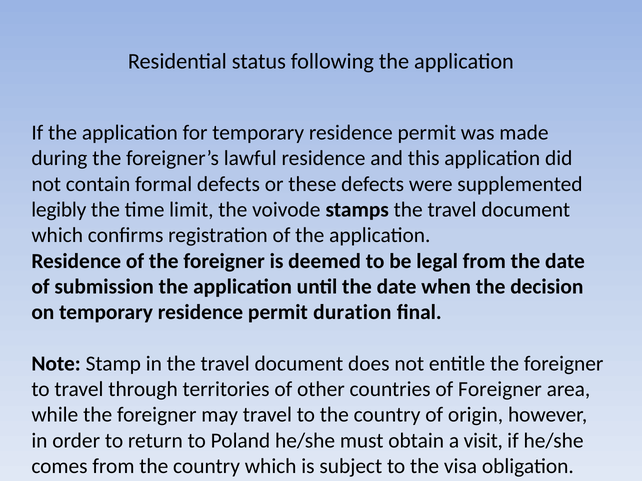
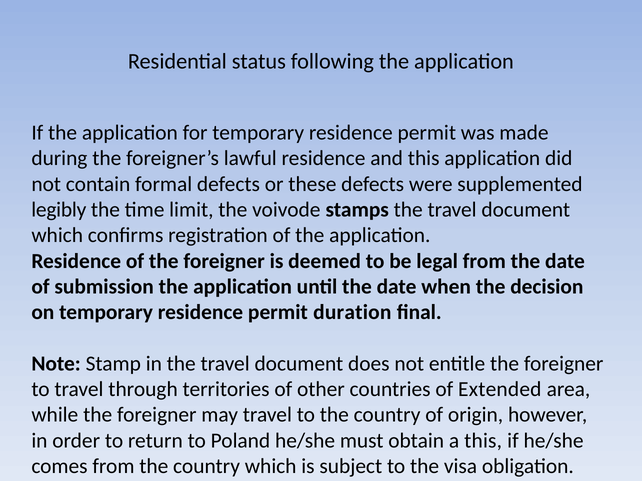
of Foreigner: Foreigner -> Extended (500, 390)
a visit: visit -> this (483, 441)
